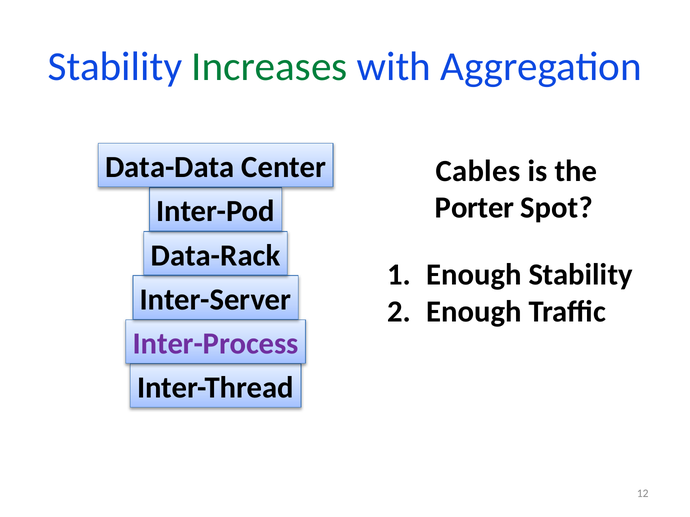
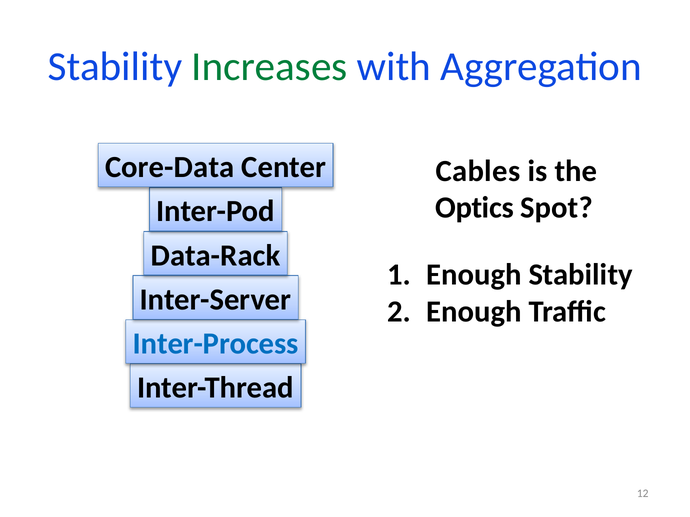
Data-Data: Data-Data -> Core-Data (170, 167)
Porter: Porter -> Optics (475, 208)
Inter-Process colour: purple -> blue (216, 344)
